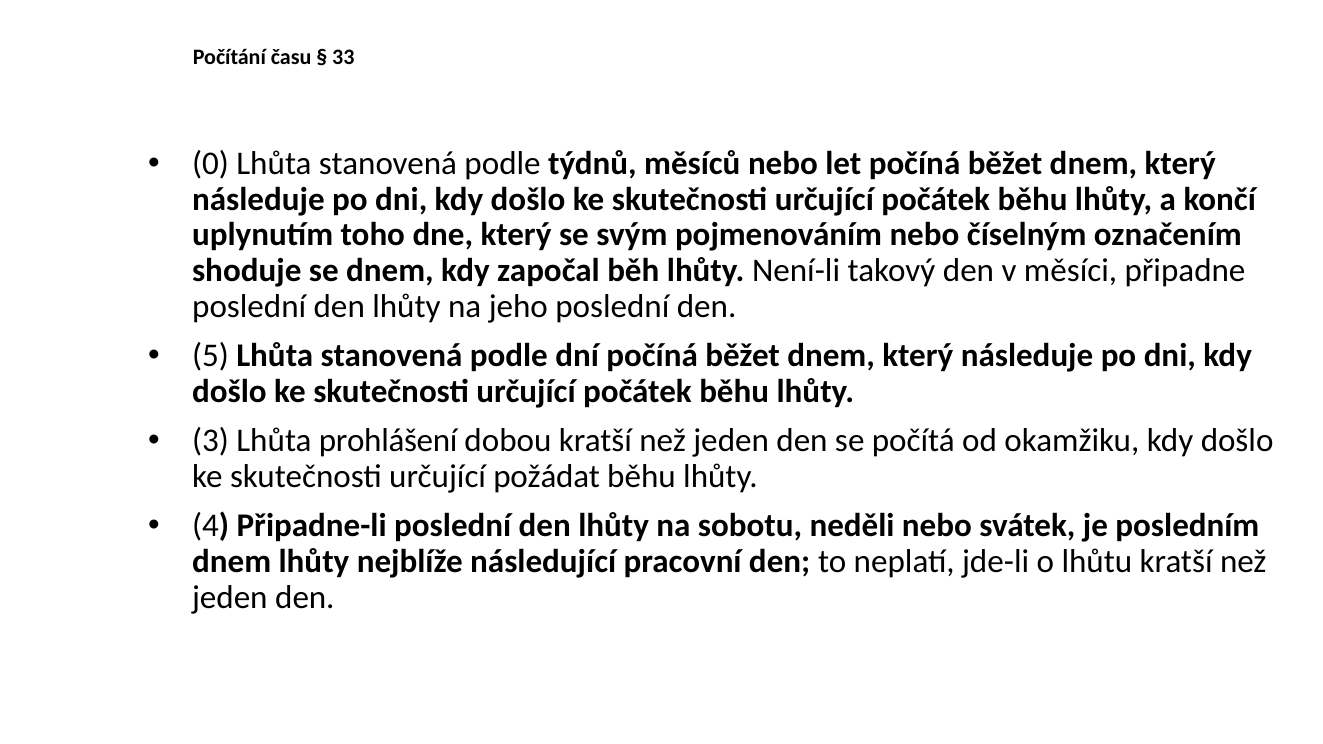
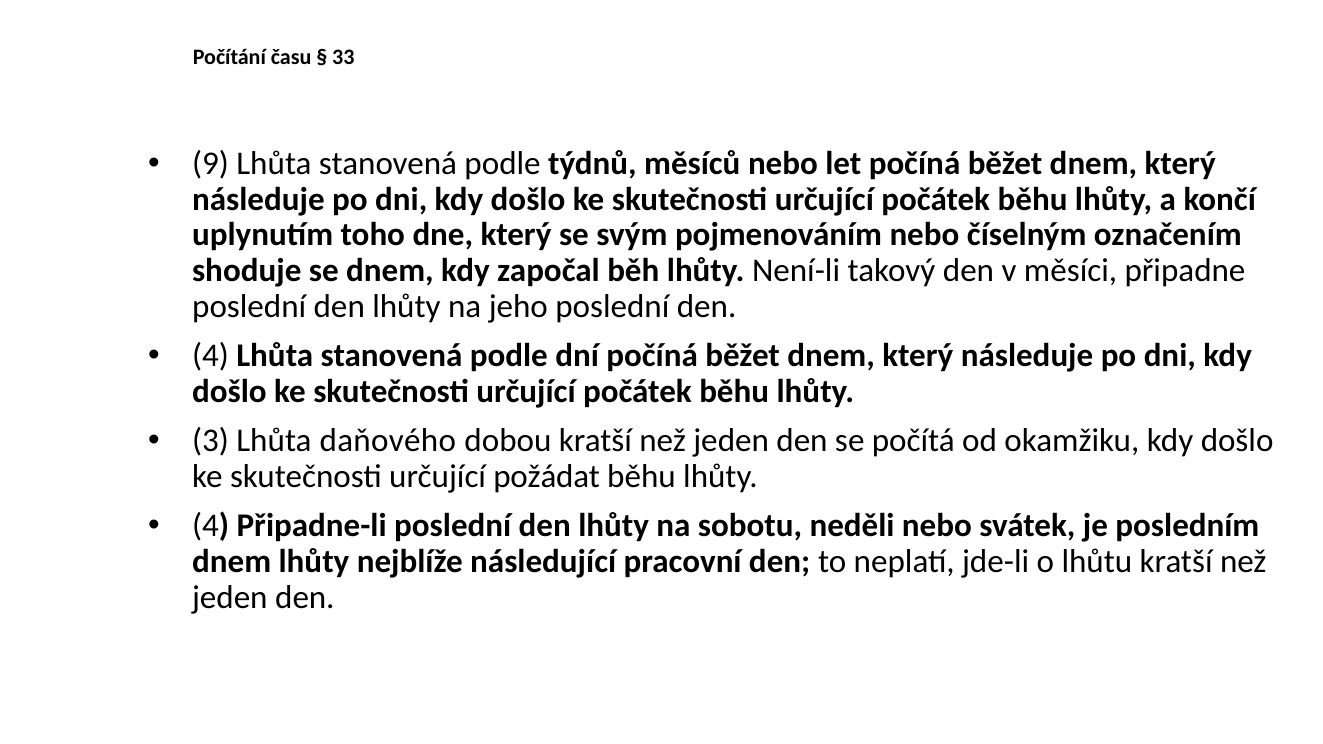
0: 0 -> 9 (211, 163)
5: 5 -> 4 (211, 356)
prohlášení: prohlášení -> daňového (388, 441)
